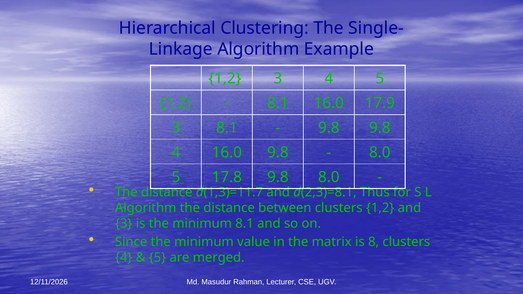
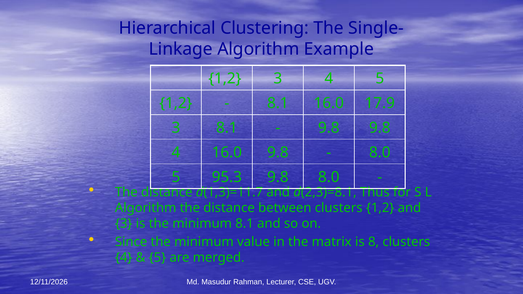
17.8: 17.8 -> 95.3 (227, 177)
